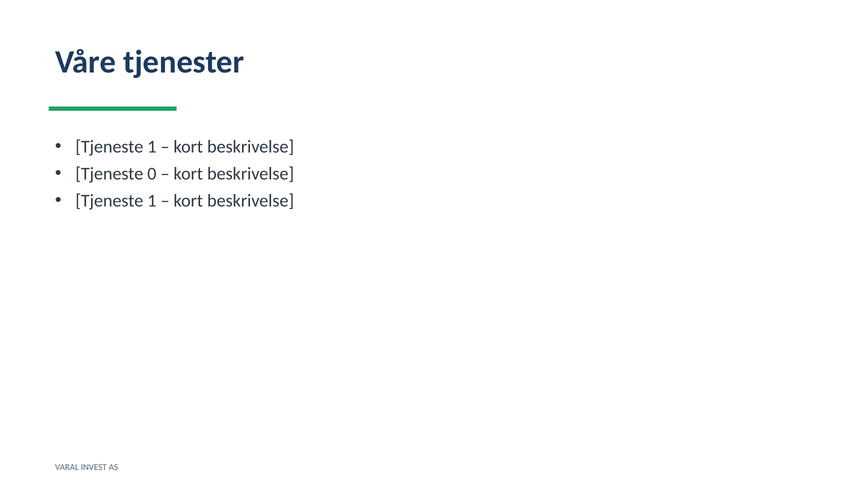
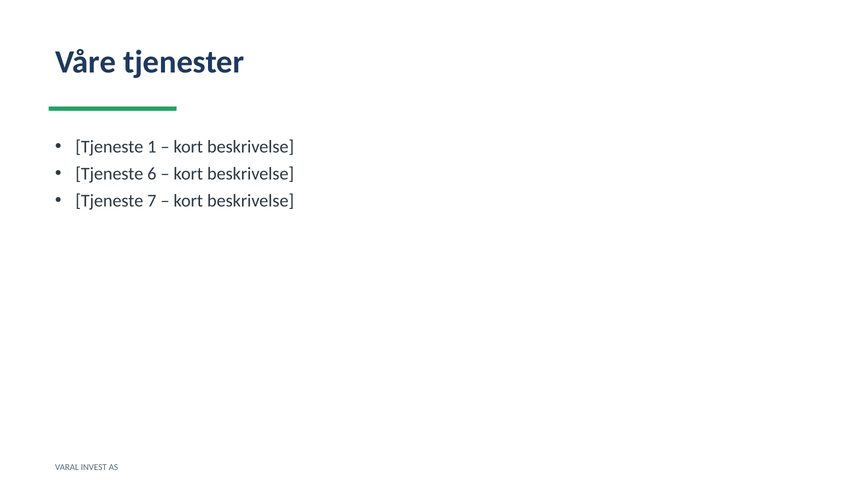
0: 0 -> 6 (152, 174)
1: 1 -> 7 (152, 201)
